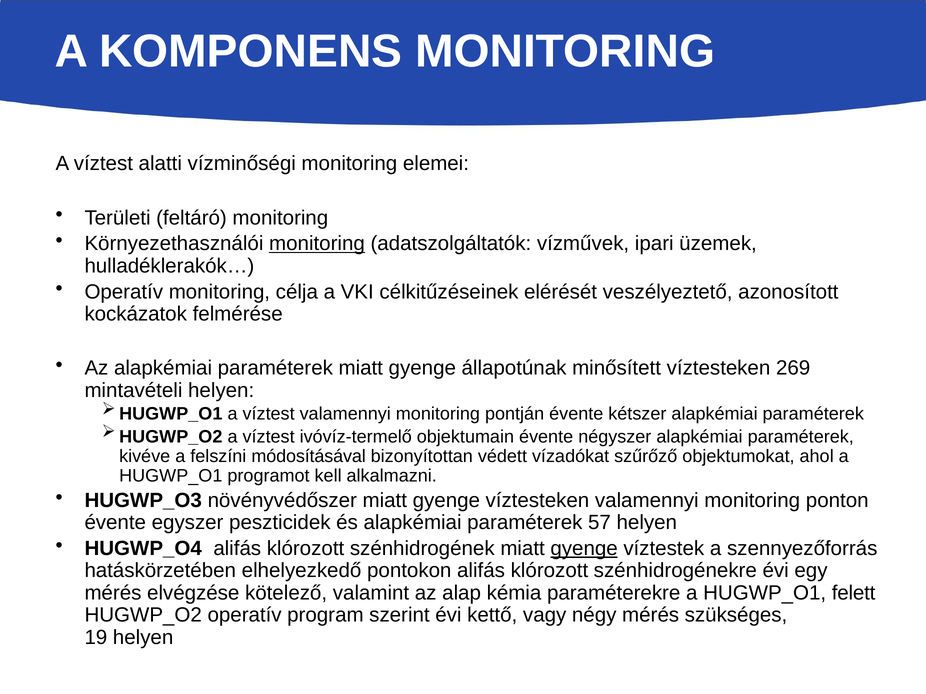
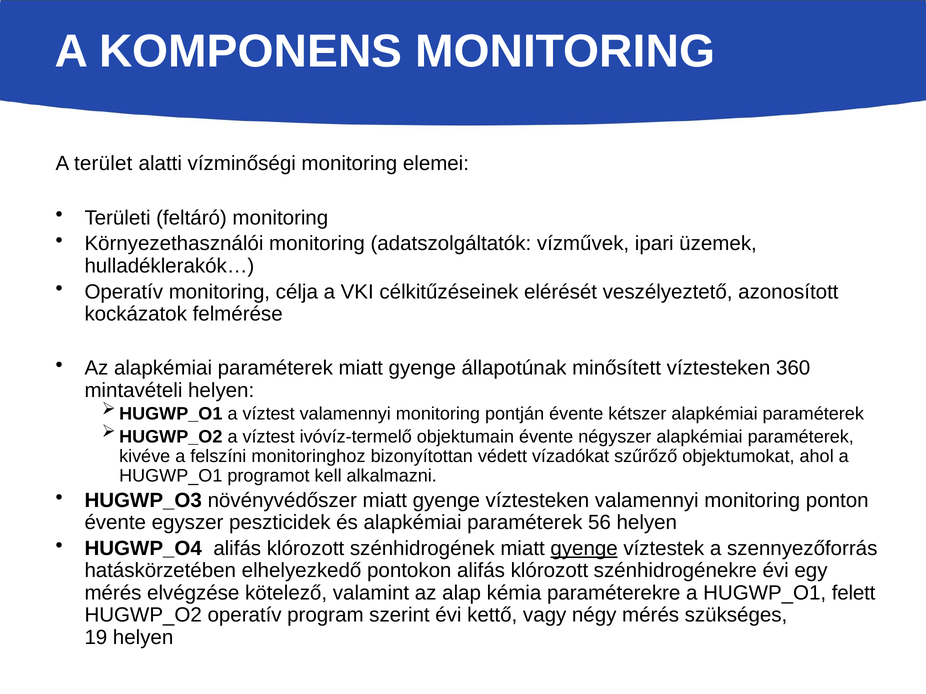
víztest: víztest -> terület (103, 164)
monitoring underline: present -> none (317, 244)
269: 269 -> 360 (793, 368)
módosításával: módosításával -> monitoringhoz (308, 457)
57: 57 -> 56 (599, 523)
